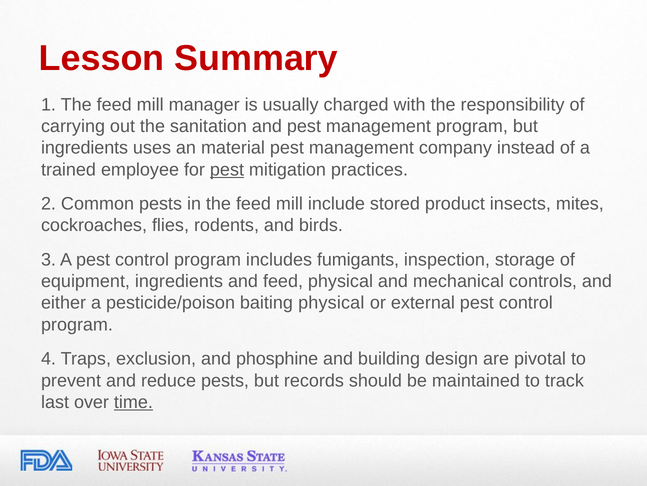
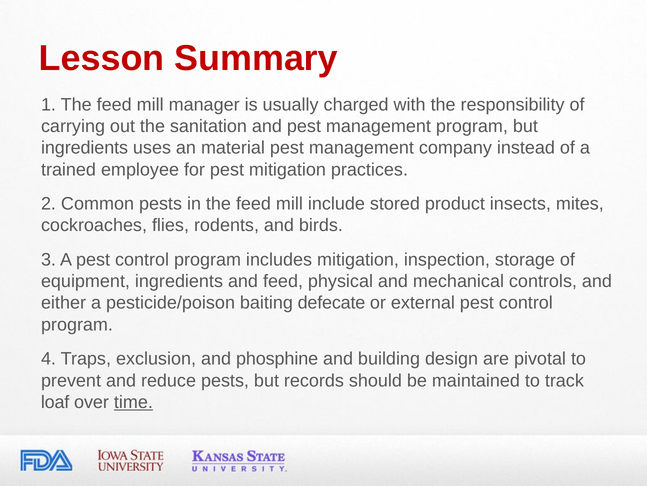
pest underline: present -> none (227, 169)
includes fumigants: fumigants -> mitigation (358, 259)
baiting physical: physical -> defecate (331, 303)
last: last -> loaf (55, 402)
